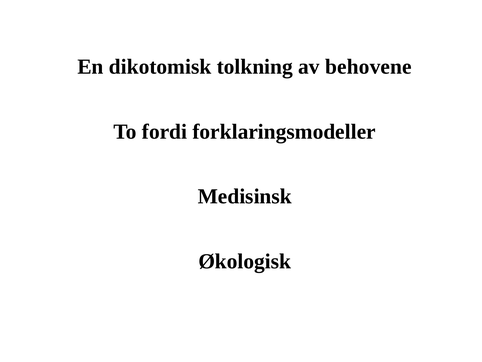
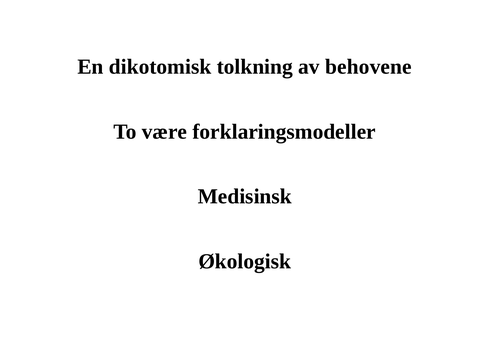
fordi: fordi -> være (164, 131)
